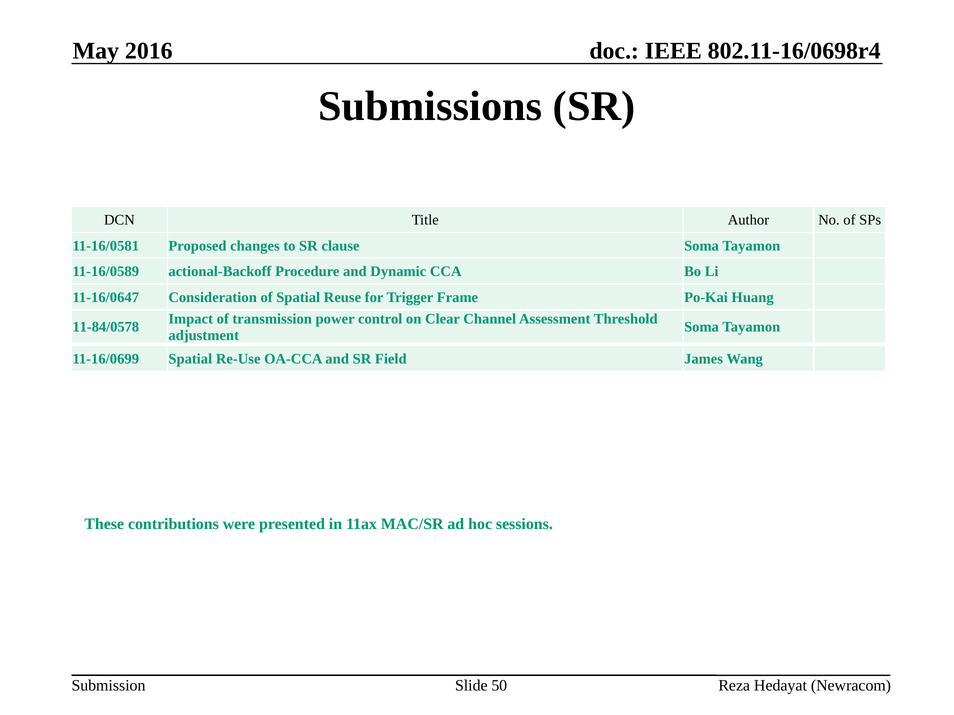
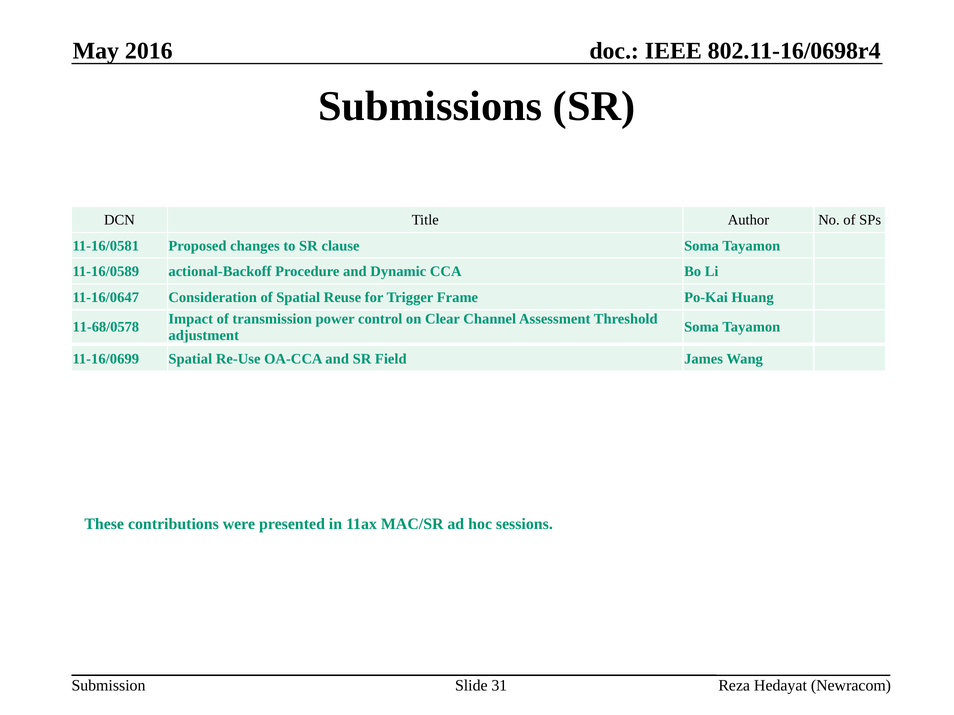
11-84/0578: 11-84/0578 -> 11-68/0578 (106, 327)
50: 50 -> 31 (499, 686)
